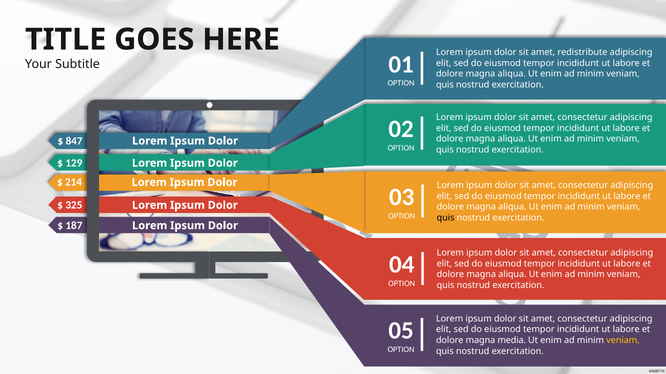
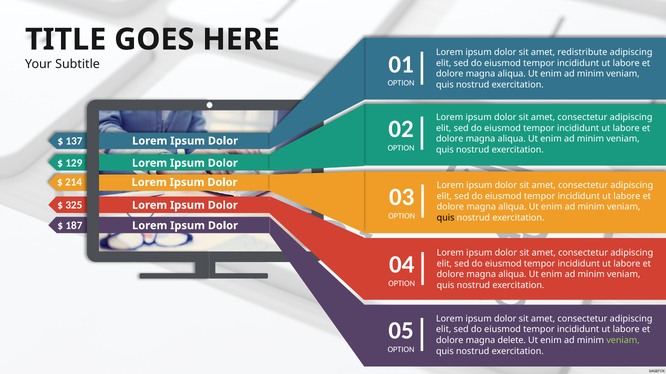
847: 847 -> 137 (74, 141)
media: media -> delete (512, 341)
veniam colour: yellow -> light green (623, 341)
